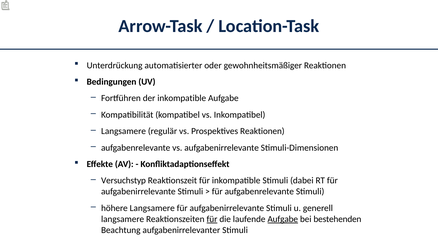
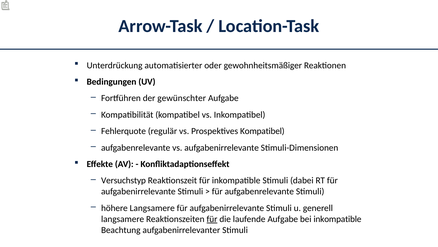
der inkompatible: inkompatible -> gewünschter (182, 98)
Langsamere: Langsamere -> Fehlerquote (124, 131)
Prospektives Reaktionen: Reaktionen -> Kompatibel (262, 131)
Aufgabe underline: present -> none (283, 219)
bei bestehenden: bestehenden -> inkompatible (337, 219)
